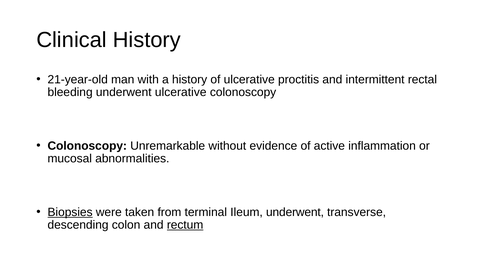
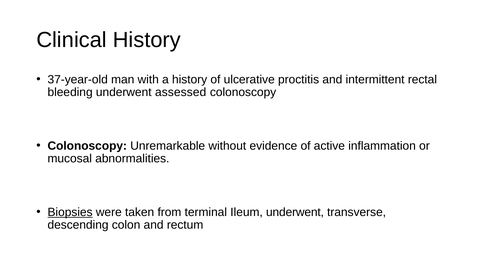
21-year-old: 21-year-old -> 37-year-old (78, 80)
underwent ulcerative: ulcerative -> assessed (181, 92)
rectum underline: present -> none (185, 225)
